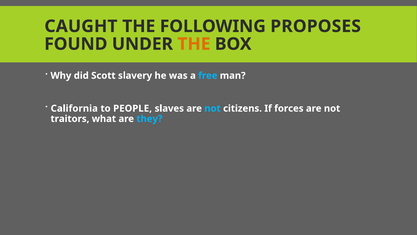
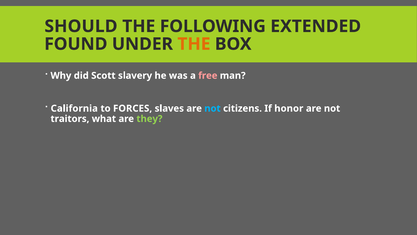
CAUGHT: CAUGHT -> SHOULD (81, 26)
PROPOSES: PROPOSES -> EXTENDED (316, 26)
free colour: light blue -> pink (208, 75)
PEOPLE: PEOPLE -> FORCES (133, 108)
forces: forces -> honor (289, 108)
they colour: light blue -> light green (149, 119)
